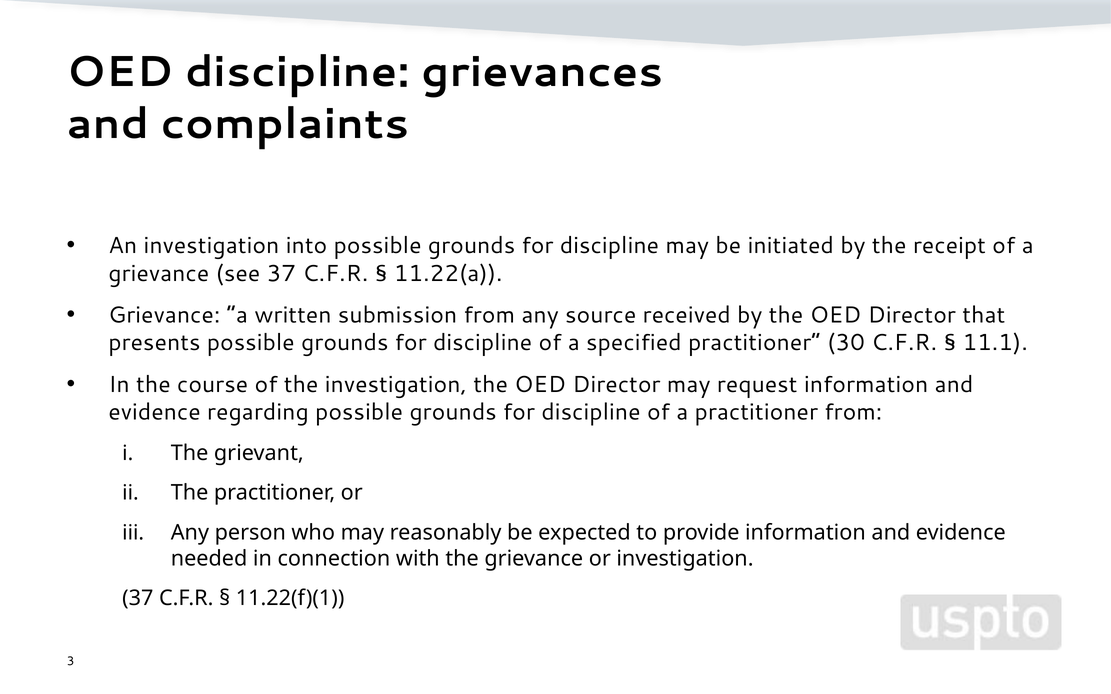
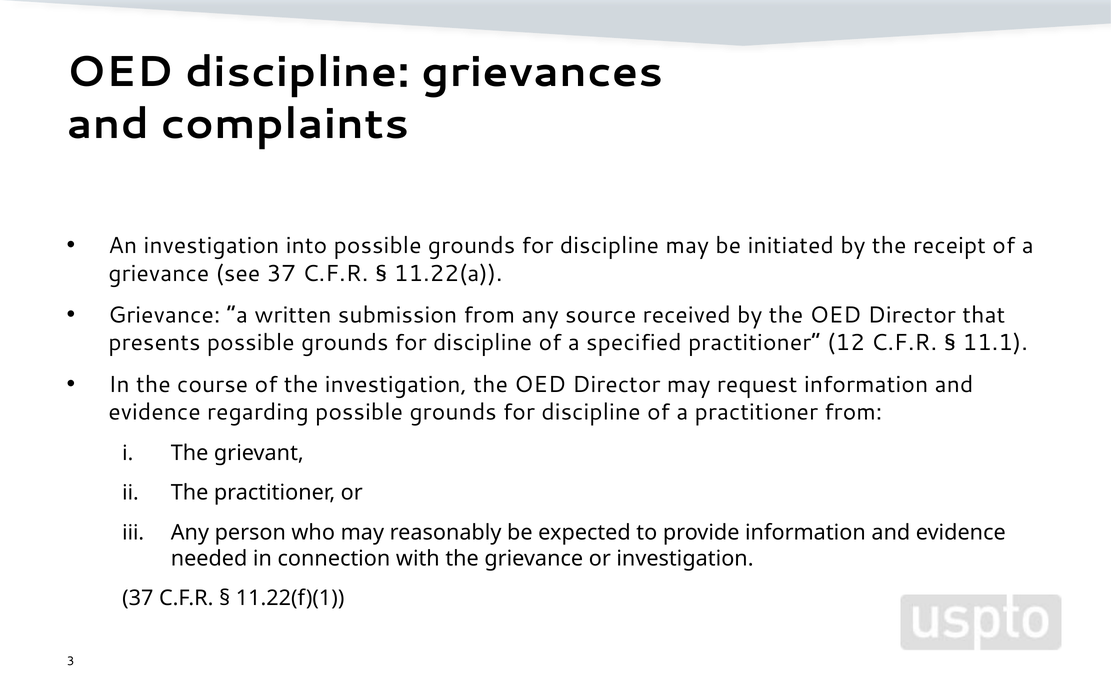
30: 30 -> 12 (846, 343)
